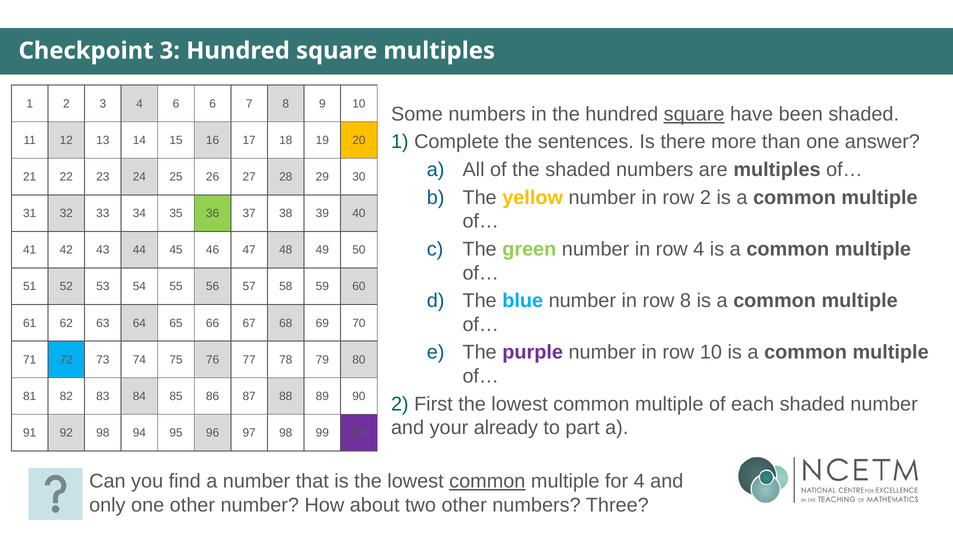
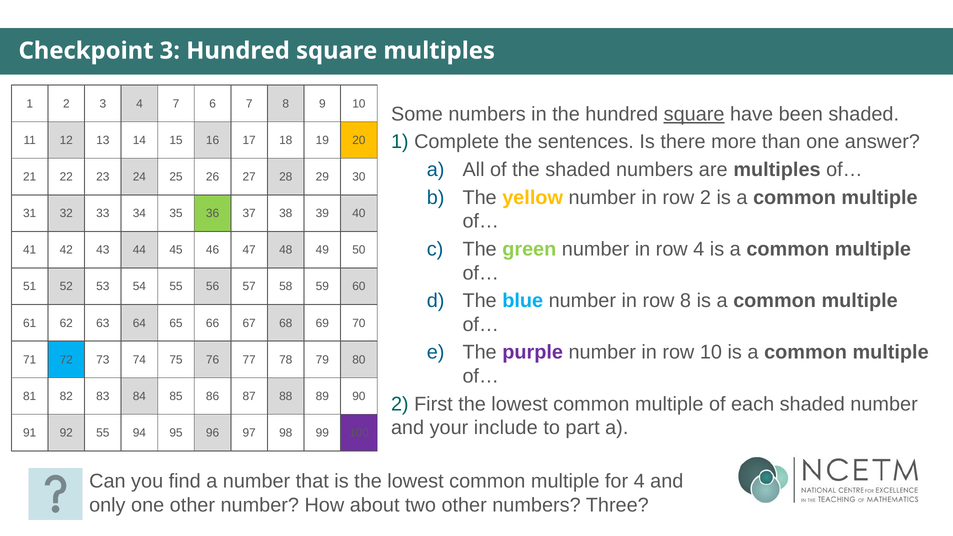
4 6: 6 -> 7 (176, 104)
already: already -> include (506, 428)
92 98: 98 -> 55 (103, 433)
common underline: present -> none (487, 481)
